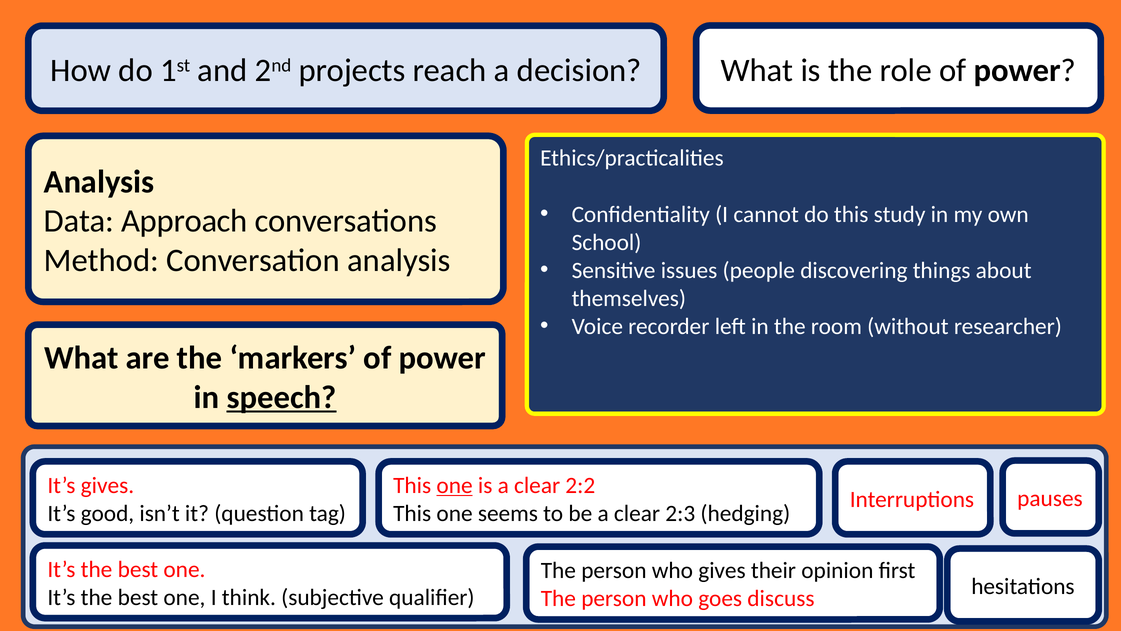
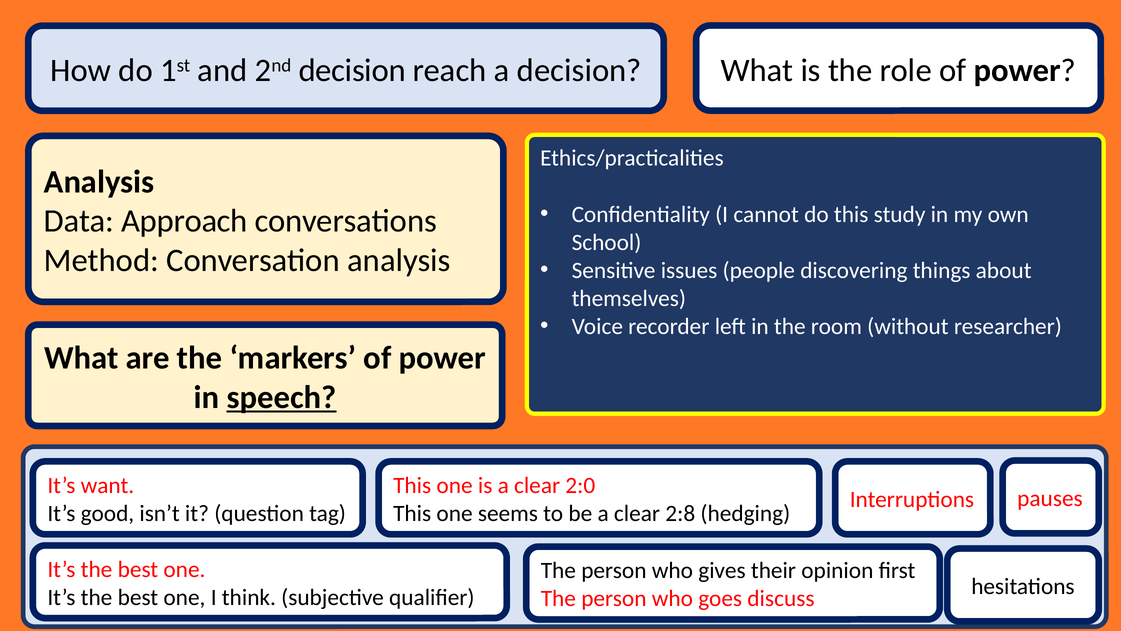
2nd projects: projects -> decision (352, 70)
It’s gives: gives -> want (107, 485)
one underline: present -> none (455, 485)
2:2: 2:2 -> 2:0 (580, 485)
2:3: 2:3 -> 2:8 (680, 513)
